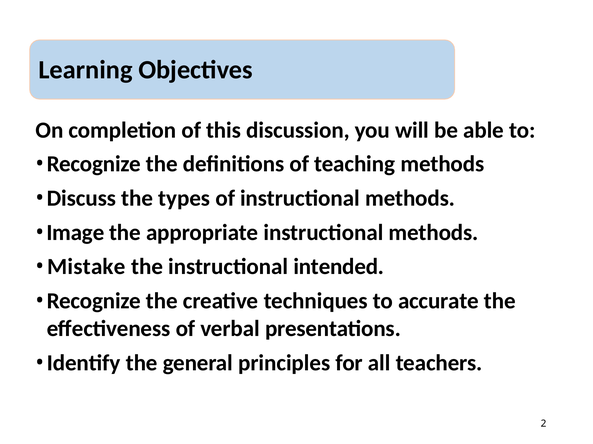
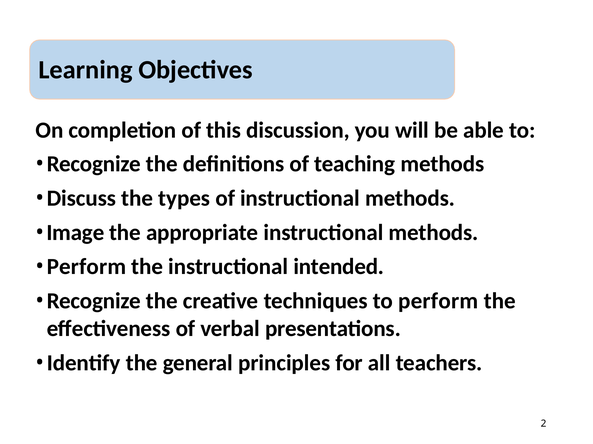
Mistake: Mistake -> Perform (86, 267)
to accurate: accurate -> perform (438, 301)
